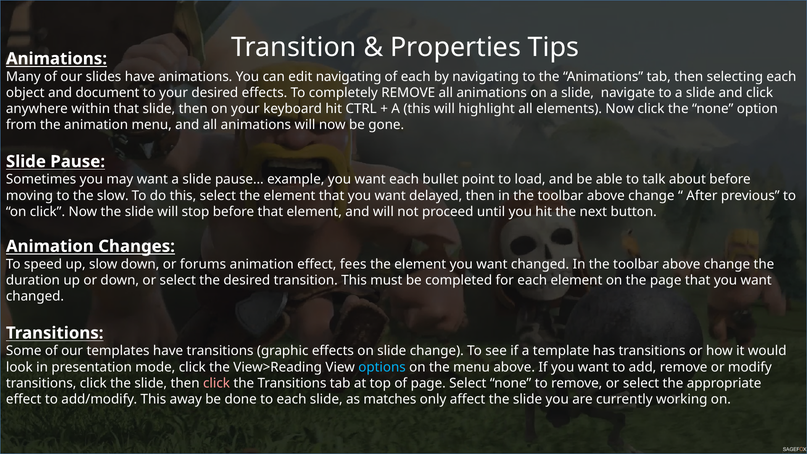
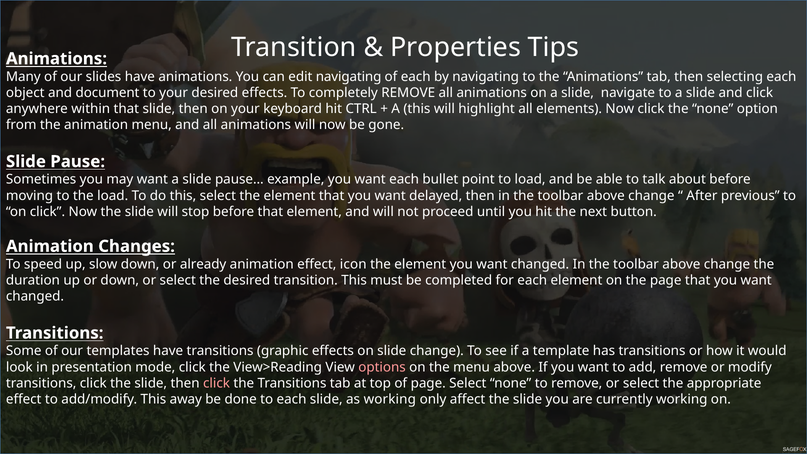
the slow: slow -> load (113, 196)
forums: forums -> already (203, 264)
fees: fees -> icon (353, 264)
options colour: light blue -> pink (382, 367)
as matches: matches -> working (390, 399)
